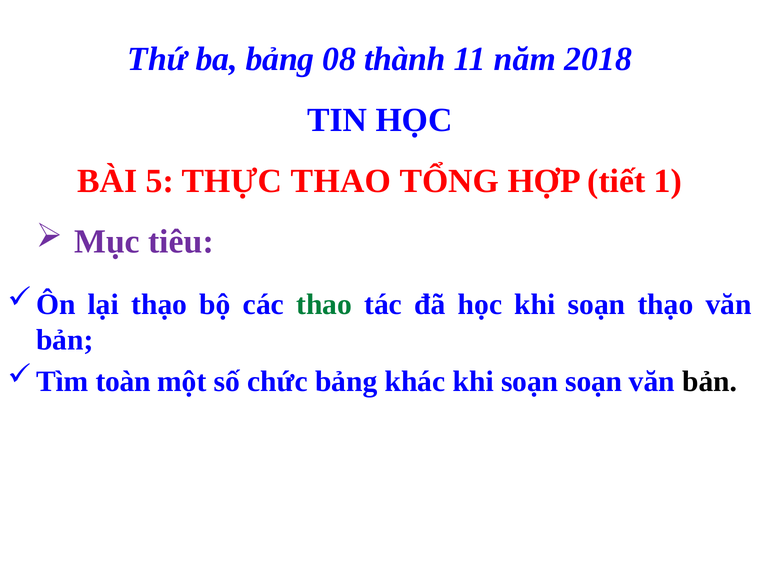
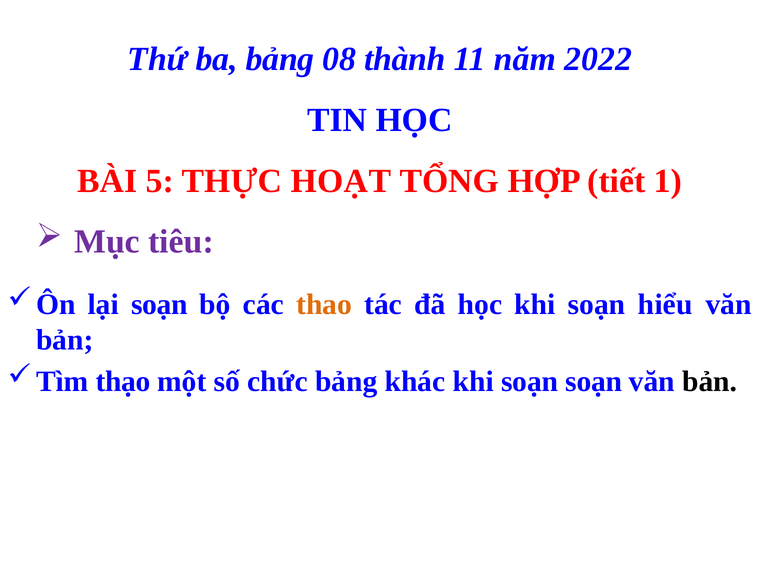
2018: 2018 -> 2022 (598, 59)
THỰC THAO: THAO -> HOẠT (341, 181)
lại thạo: thạo -> soạn (159, 304)
thao colour: green -> orange (324, 304)
soạn thạo: thạo -> hiểu (665, 304)
toàn: toàn -> thạo (123, 381)
